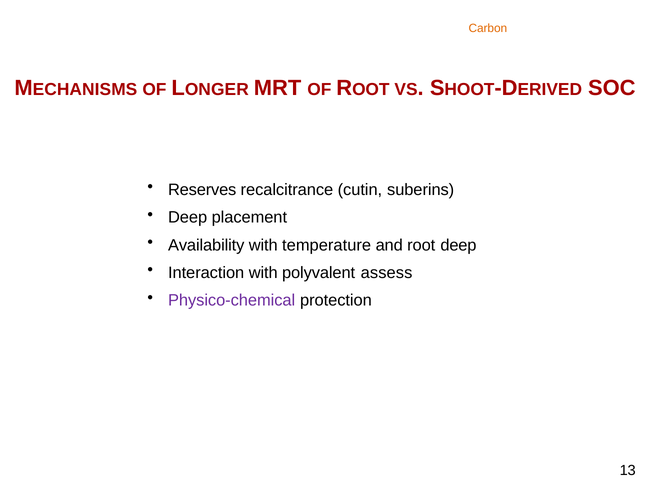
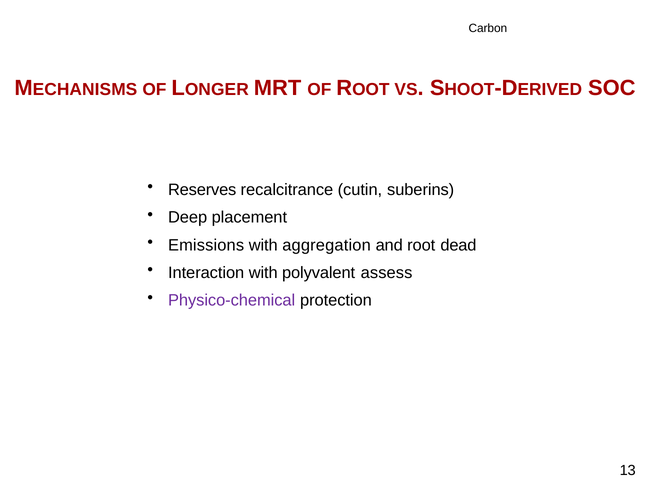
Carbon colour: orange -> black (488, 28)
Availability: Availability -> Emissions (206, 245)
temperature: temperature -> aggregation (327, 245)
root deep: deep -> dead (458, 245)
